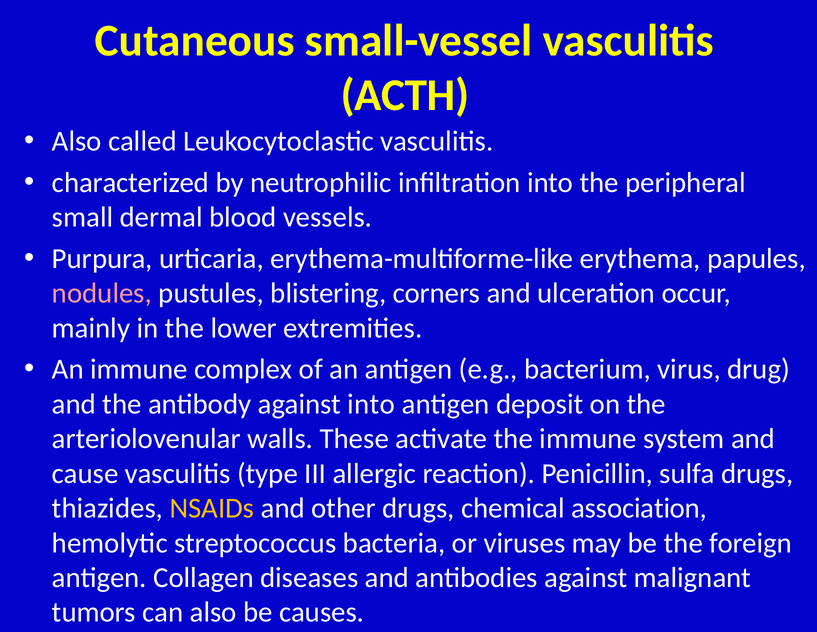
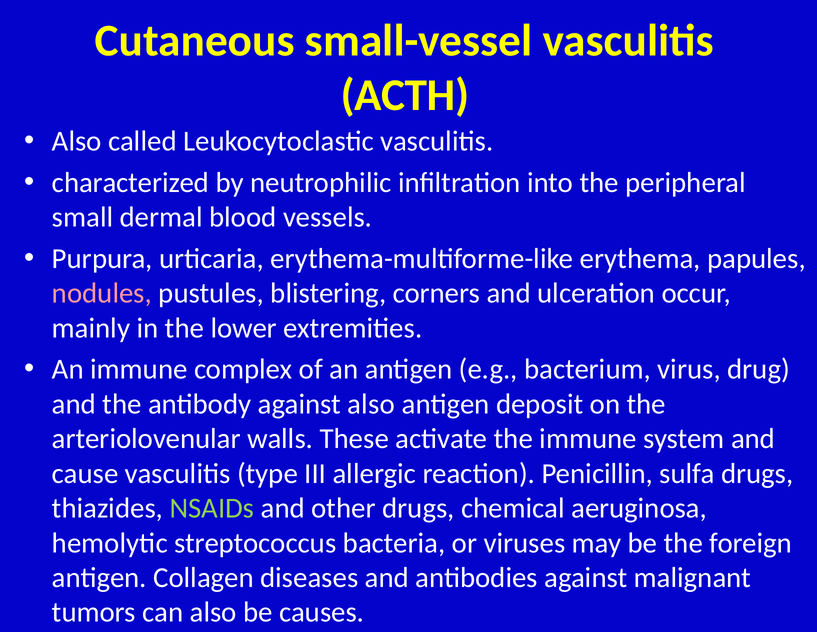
against into: into -> also (371, 404)
NSAIDs colour: yellow -> light green (212, 508)
association: association -> aeruginosa (639, 508)
